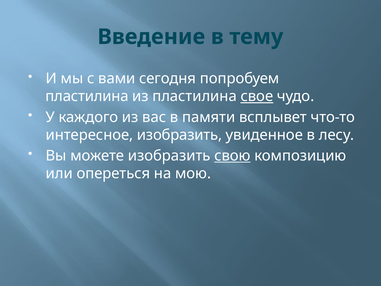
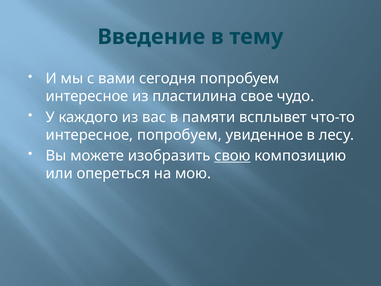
пластилина: пластилина -> интересное (87, 96)
свое underline: present -> none (257, 96)
интересное изобразить: изобразить -> попробуем (179, 135)
